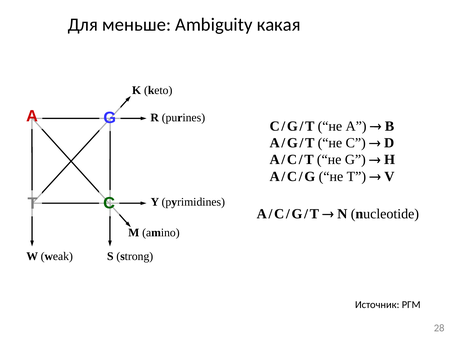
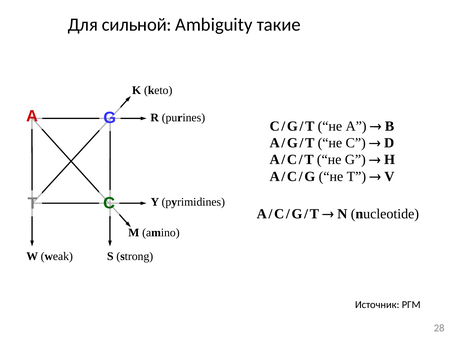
меньше: меньше -> сильной (137, 25)
какая: какая -> такие (279, 25)
